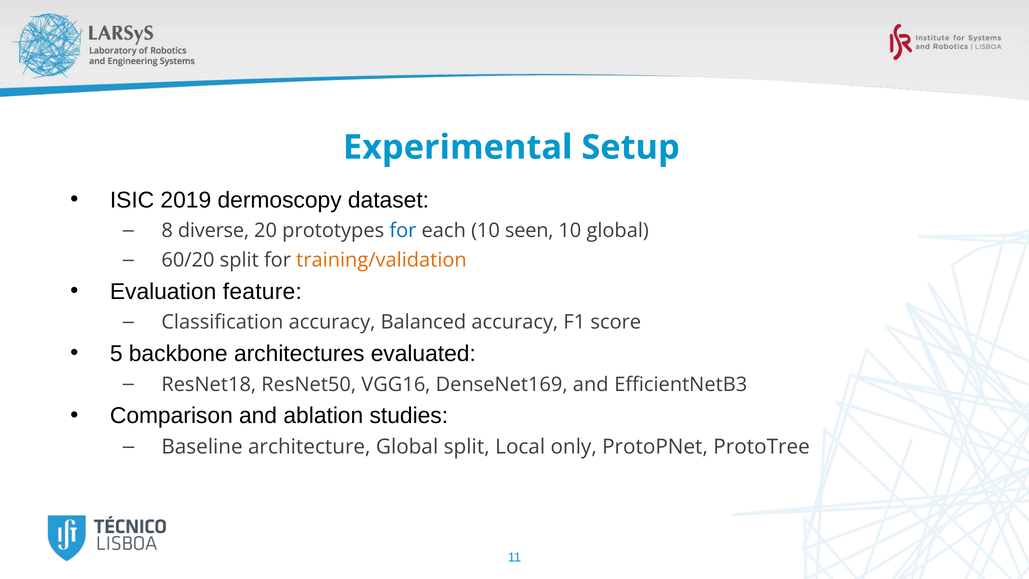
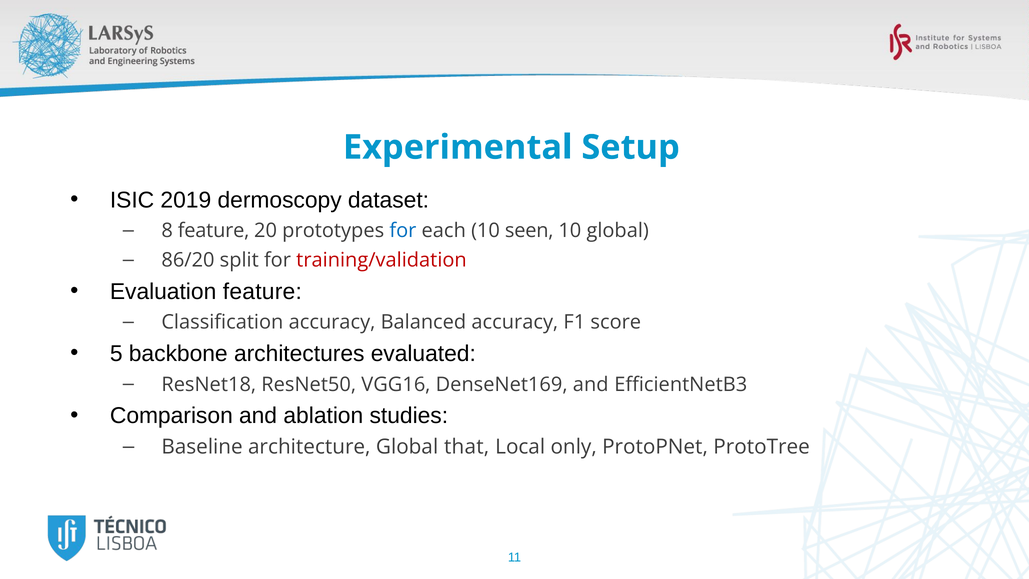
8 diverse: diverse -> feature (214, 231)
60/20: 60/20 -> 86/20 (188, 260)
training/validation colour: orange -> red (381, 260)
Global split: split -> that (467, 447)
